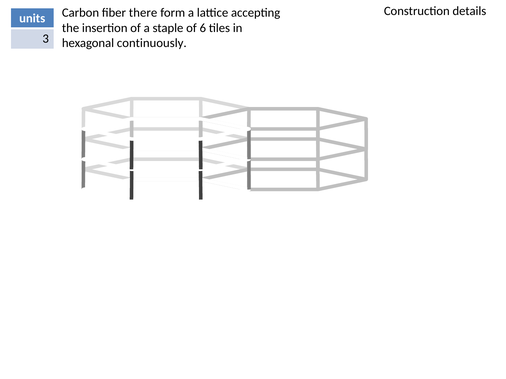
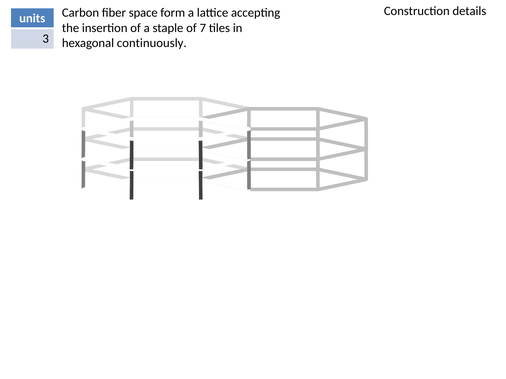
there: there -> space (143, 13)
6: 6 -> 7 (203, 28)
